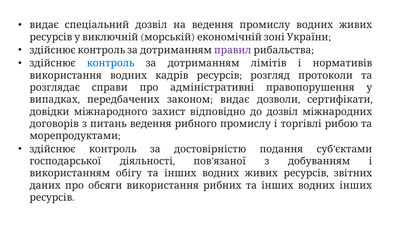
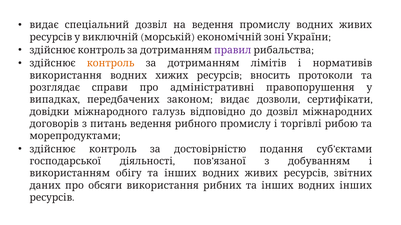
контроль colour: blue -> orange (111, 63)
кадрів: кадрів -> хижих (172, 76)
розгляд: розгляд -> вносить (270, 76)
захист: захист -> галузь (169, 112)
